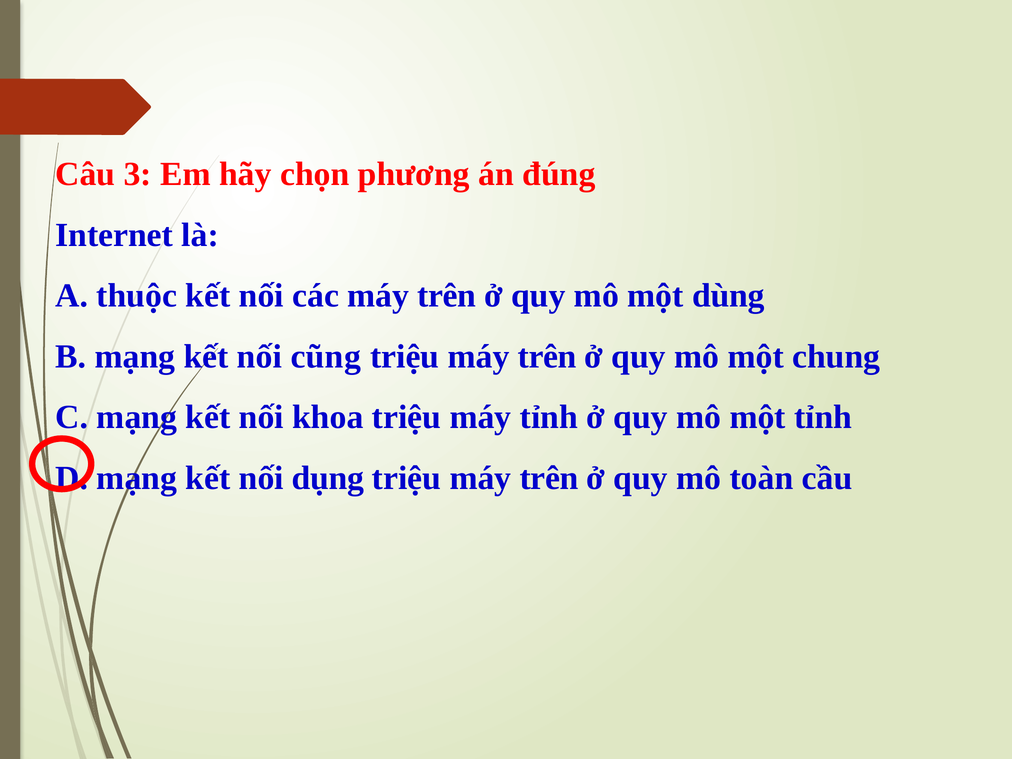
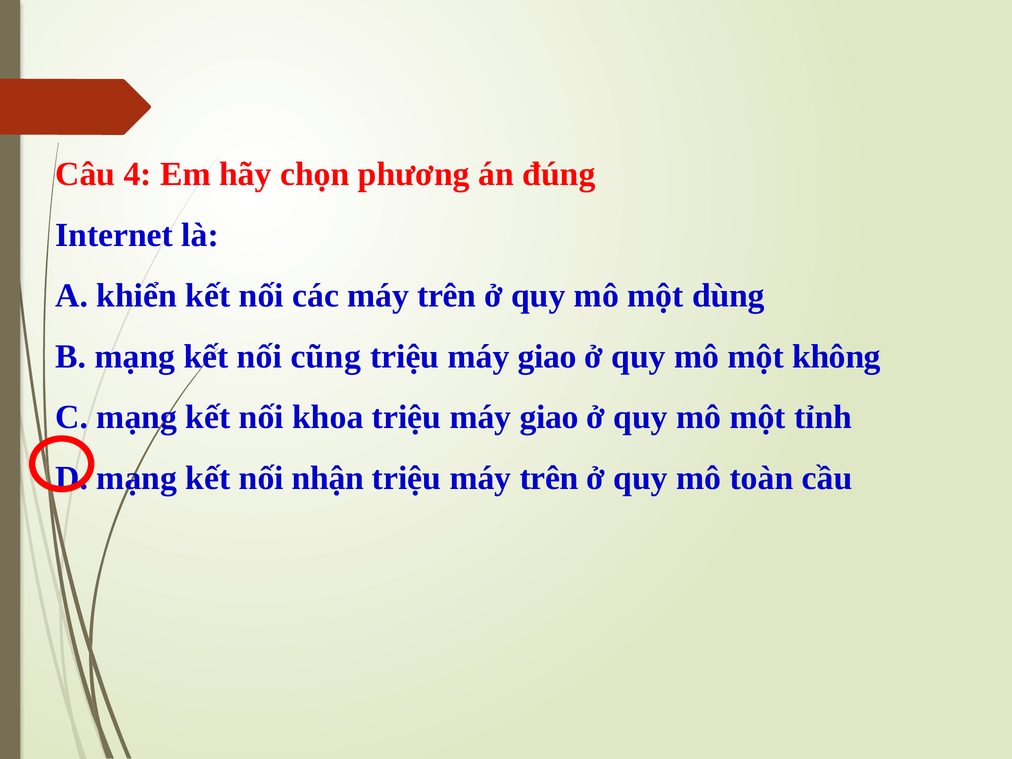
3: 3 -> 4 (138, 174)
thuộc: thuộc -> khiển (137, 296)
trên: trên -> giao (547, 356)
chung: chung -> không (836, 356)
tỉnh: tỉnh -> giao (549, 417)
dụng: dụng -> nhận (328, 478)
